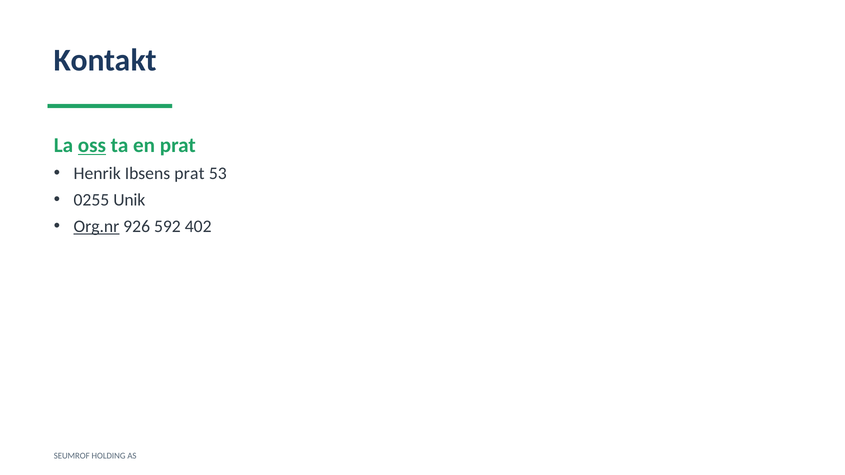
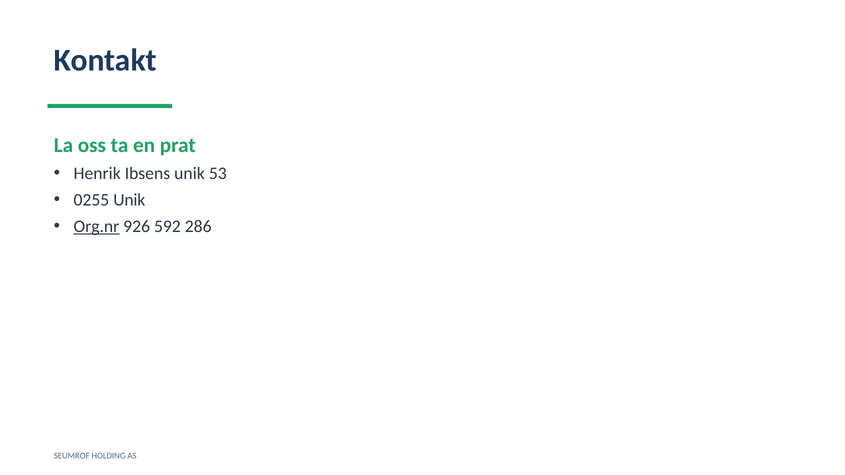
oss underline: present -> none (92, 145)
Ibsens prat: prat -> unik (189, 174)
402: 402 -> 286 (198, 227)
